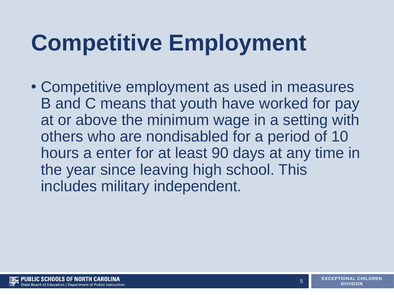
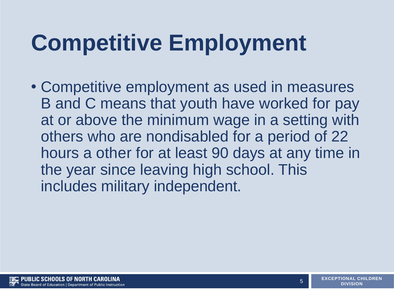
10: 10 -> 22 (340, 137)
enter: enter -> other (114, 153)
